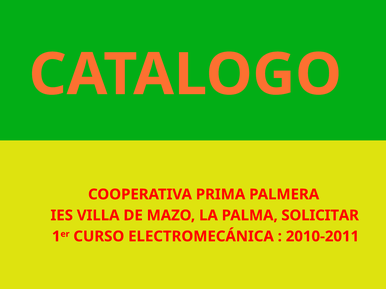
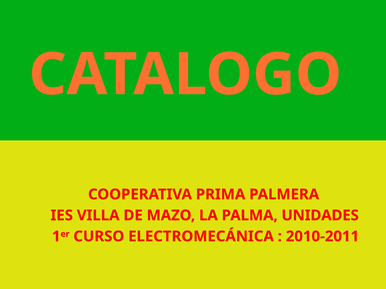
SOLICITAR: SOLICITAR -> UNIDADES (320, 216)
